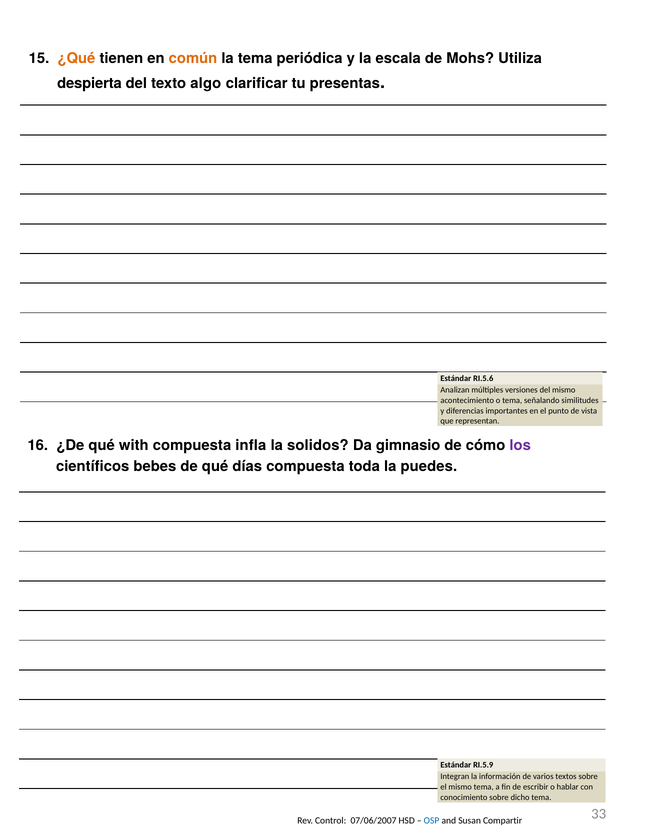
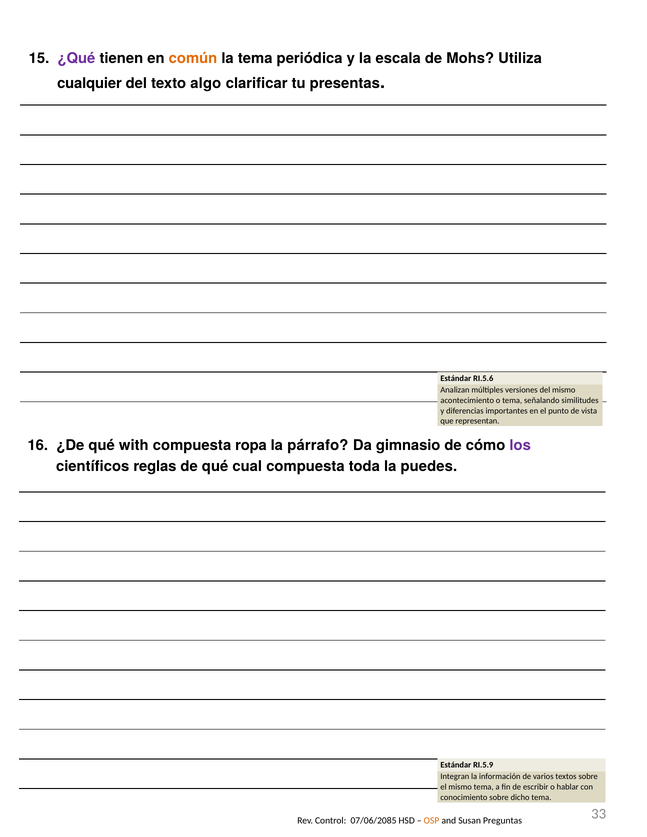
¿Qué colour: orange -> purple (76, 58)
despierta: despierta -> cualquier (89, 83)
infla: infla -> ropa (251, 445)
solidos: solidos -> párrafo (318, 445)
bebes: bebes -> reglas (155, 467)
días: días -> cual (247, 467)
07/06/2007: 07/06/2007 -> 07/06/2085 (374, 821)
OSP colour: blue -> orange (432, 821)
Compartir: Compartir -> Preguntas (503, 821)
